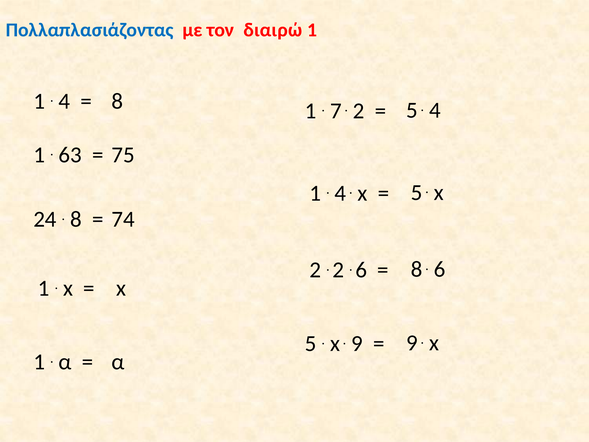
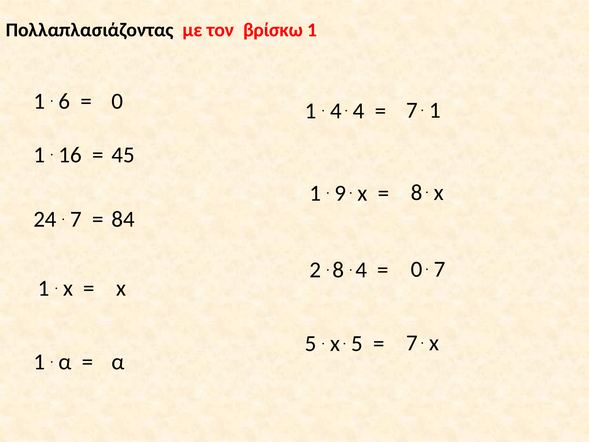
Πολλαπλασιάζοντας colour: blue -> black (90, 30)
διαιρώ: διαιρώ -> βρίσκω (273, 30)
4: 4 -> 6 (64, 101)
8: 8 -> 0 (117, 101)
7: 7 -> 4 (336, 111)
2: 2 -> 4 (359, 111)
5: 5 -> 7 (412, 110)
4: 4 -> 1 (435, 110)
63: 63 -> 16 (70, 155)
75: 75 -> 45 (123, 155)
4: 4 -> 9 (340, 193)
5: 5 -> 8 (417, 192)
8: 8 -> 7 (76, 219)
74: 74 -> 84 (123, 219)
2: 2 -> 8 (338, 270)
6: 6 -> 4 (361, 270)
8: 8 -> 0 (417, 269)
6: 6 -> 7 (440, 269)
9: 9 -> 5 (357, 343)
9: 9 -> 7 (412, 343)
